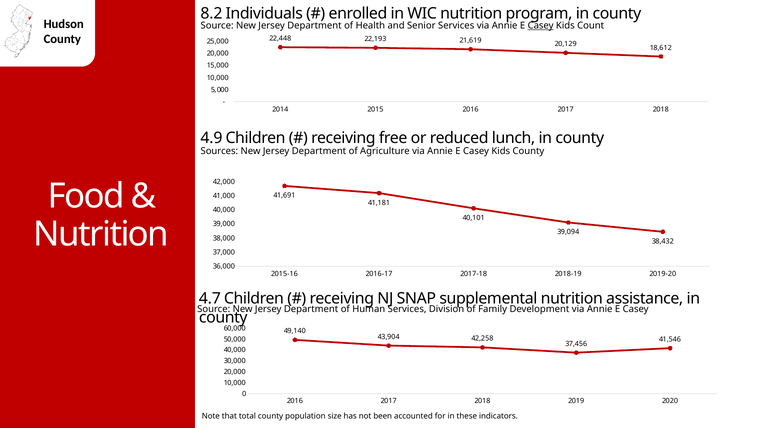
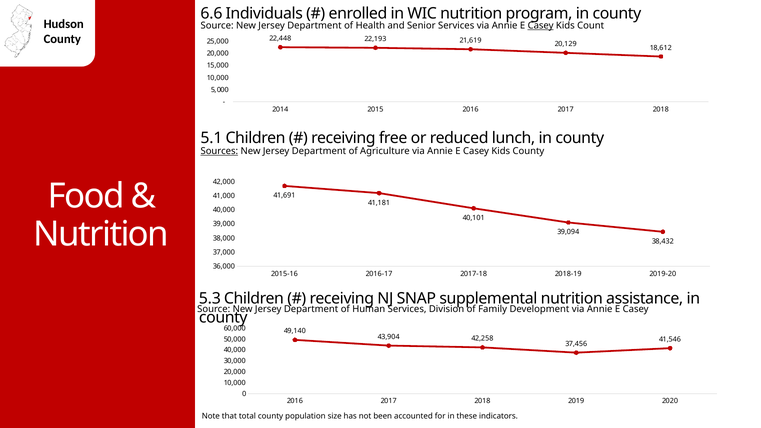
8.2: 8.2 -> 6.6 (211, 13)
4.9: 4.9 -> 5.1 (211, 138)
Sources underline: none -> present (219, 151)
4.7: 4.7 -> 5.3 (210, 299)
